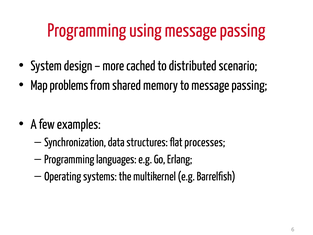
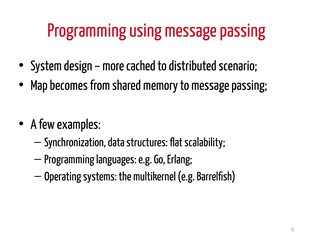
problems: problems -> becomes (69, 85)
processes: processes -> scalability (205, 142)
